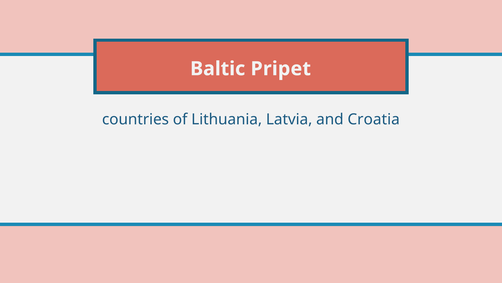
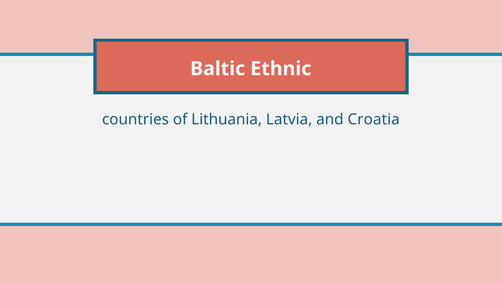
Pripet: Pripet -> Ethnic (281, 69)
